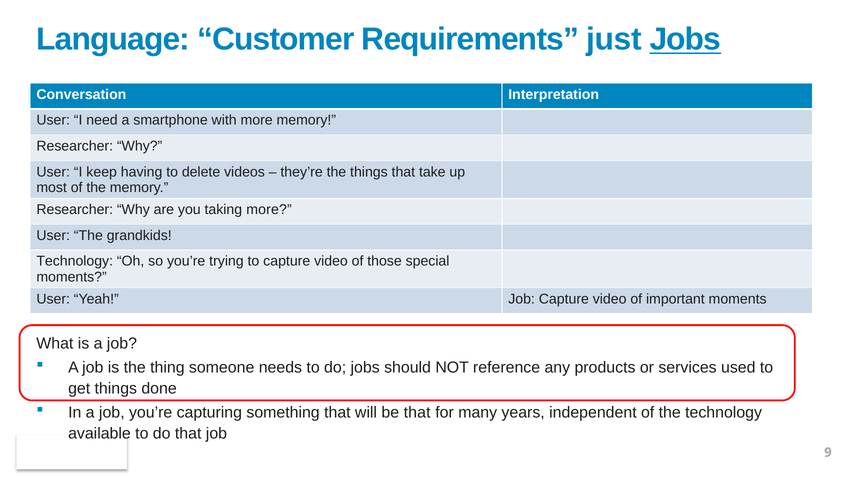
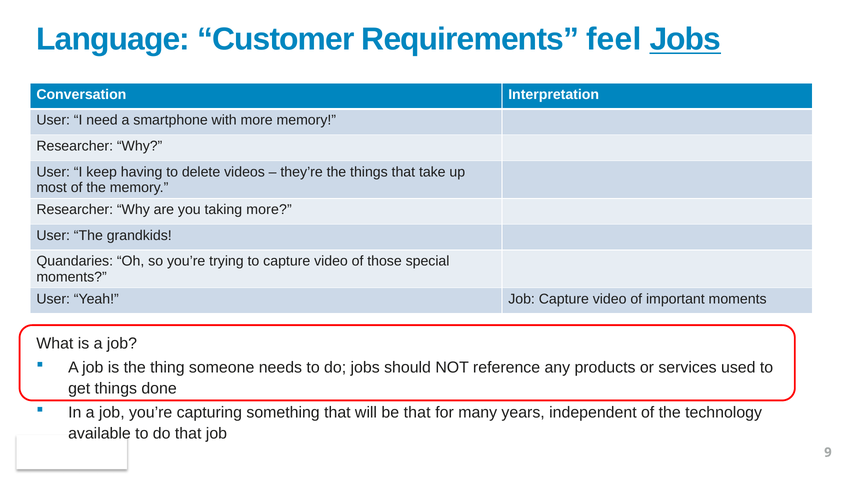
just: just -> feel (614, 39)
Technology: Technology -> Quandaries (75, 261)
